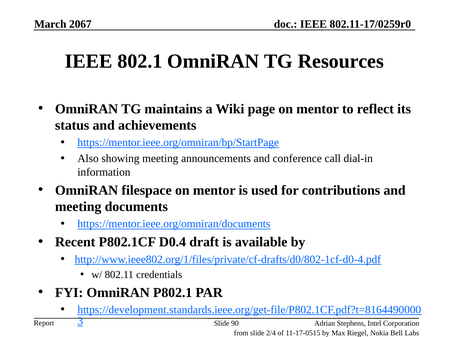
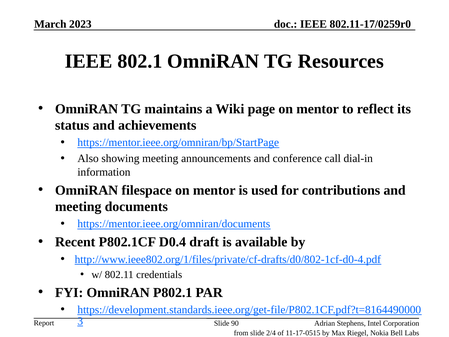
2067: 2067 -> 2023 (80, 24)
